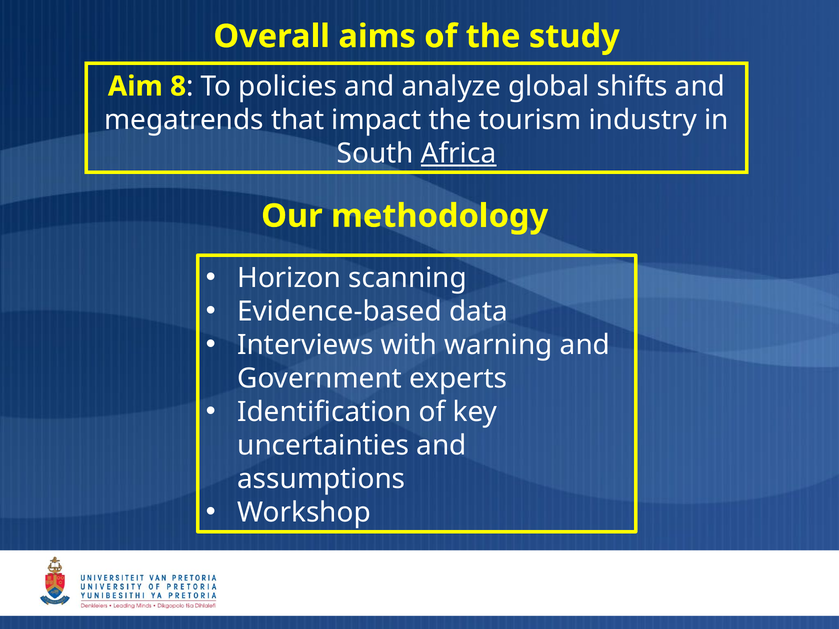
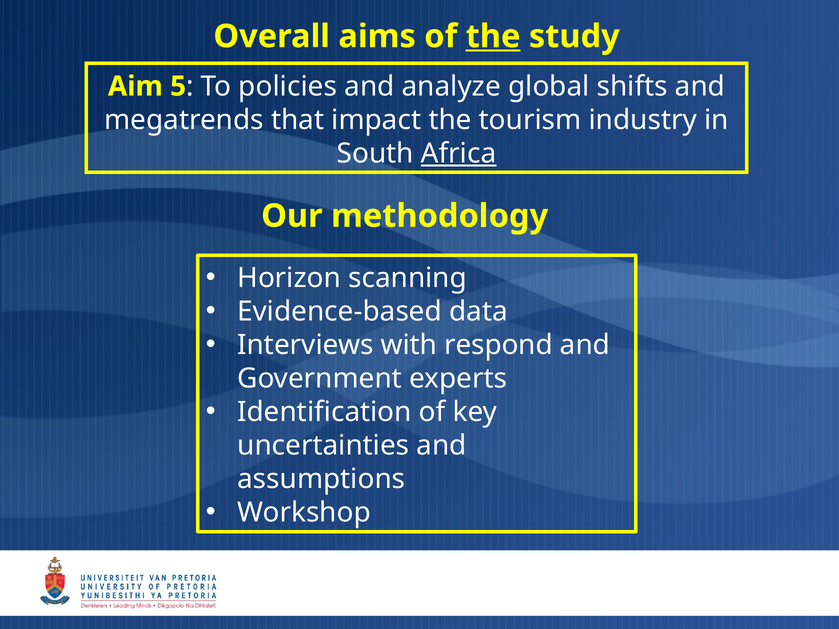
the underline: none -> present (493, 36)
8: 8 -> 5 (178, 86)
warning: warning -> respond (499, 345)
